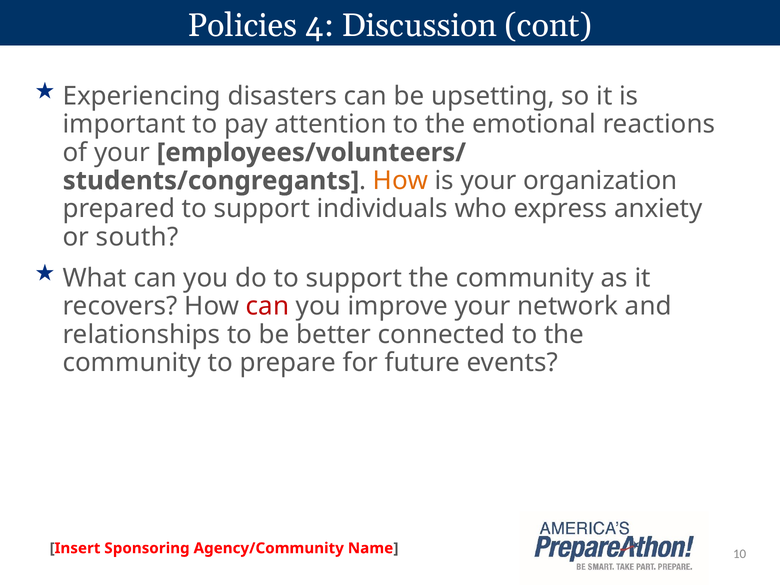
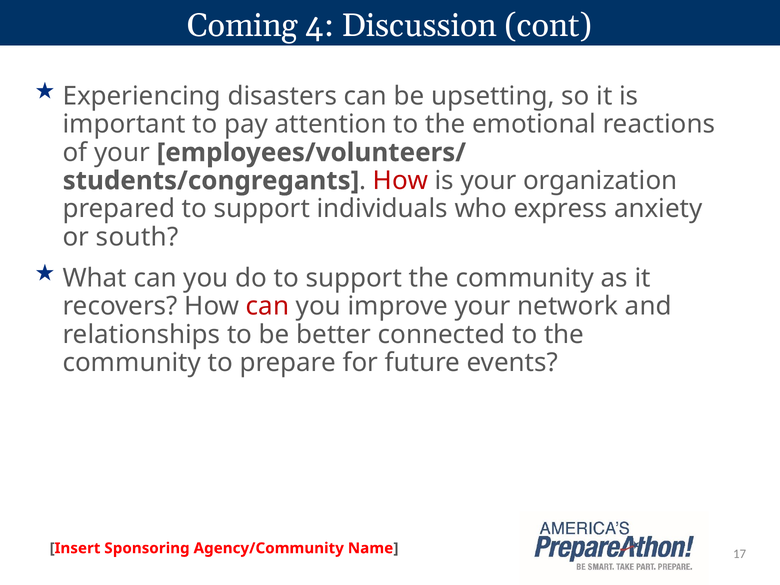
Policies: Policies -> Coming (243, 26)
How colour: orange -> red (401, 181)
10: 10 -> 17 (740, 554)
